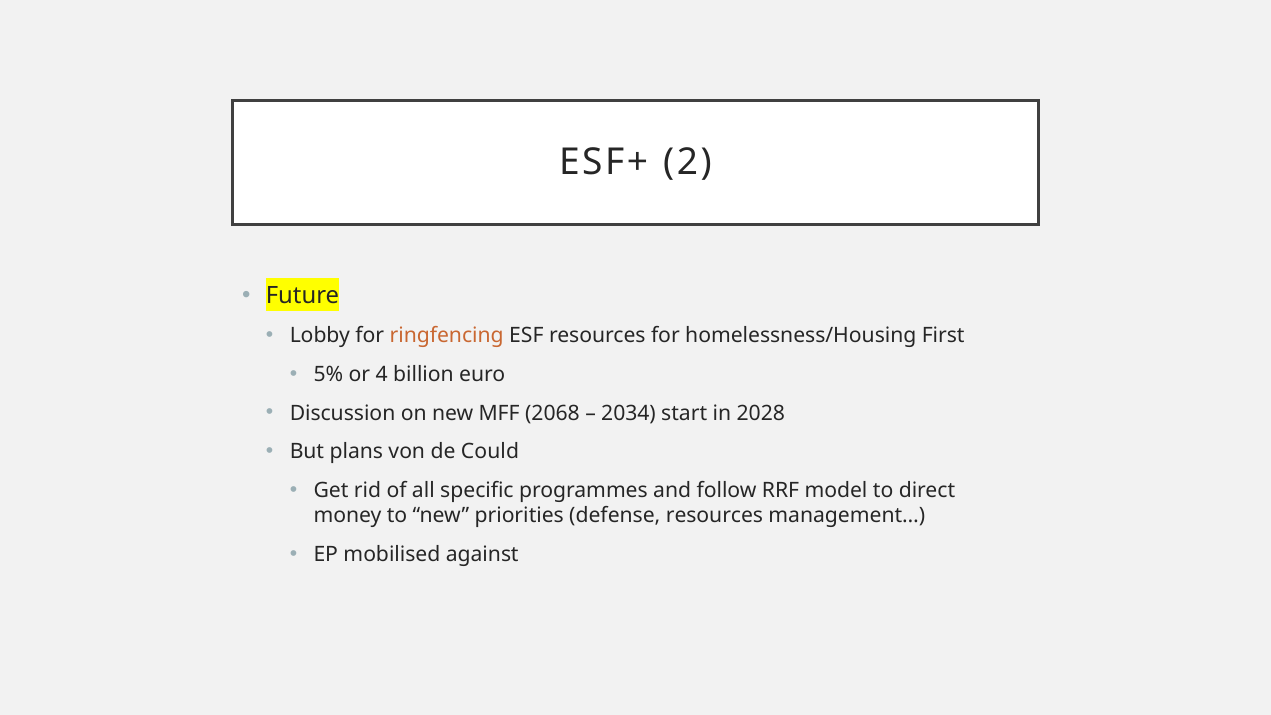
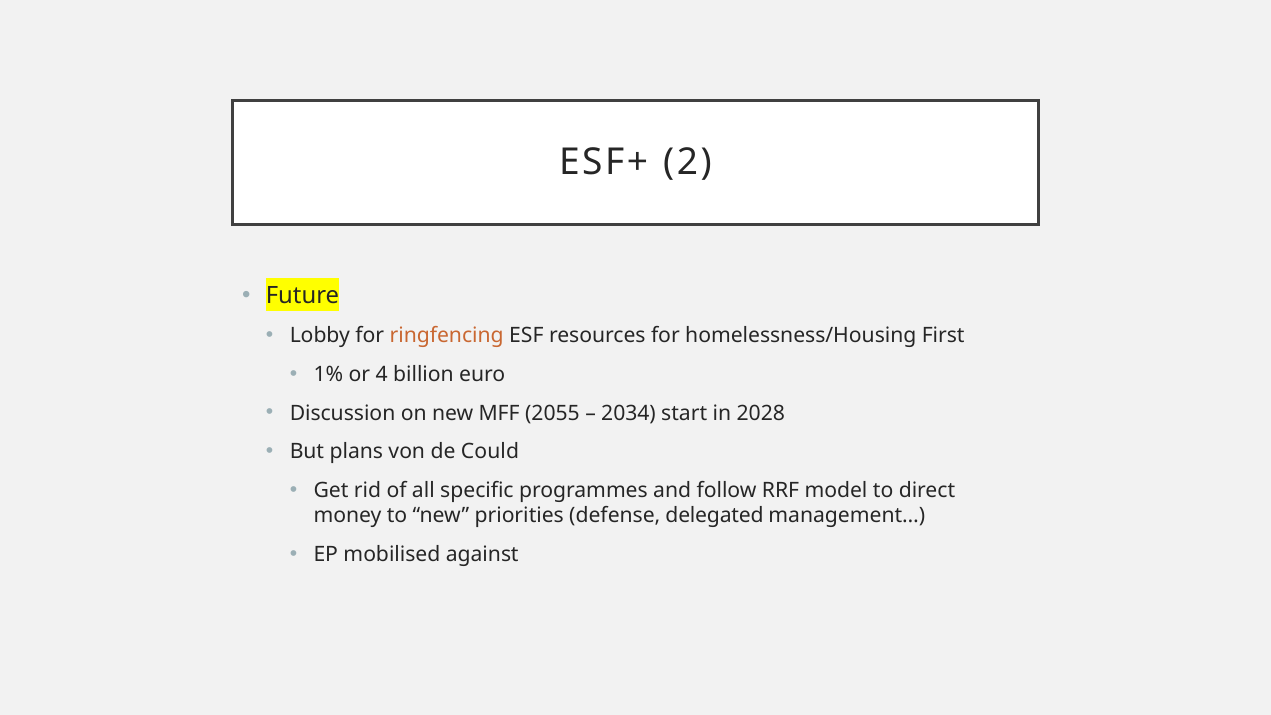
5%: 5% -> 1% (328, 374)
2068: 2068 -> 2055 (552, 413)
defense resources: resources -> delegated (715, 516)
